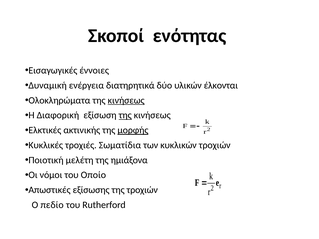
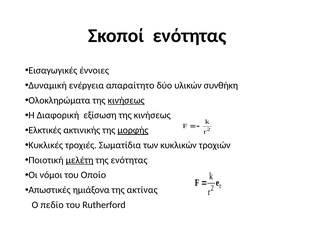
διατηρητικά: διατηρητικά -> απαραίτητο (130, 85)
έλκονται: έλκονται -> συνθήκη (221, 85)
της underline: present -> none (125, 115)
μελέτη underline: none -> present (80, 160)
της ημιάξονα: ημιάξονα -> ενότητας (129, 160)
εξίσωσης: εξίσωσης -> ημιάξονα (91, 190)
της τροχιών: τροχιών -> ακτίνας (142, 190)
